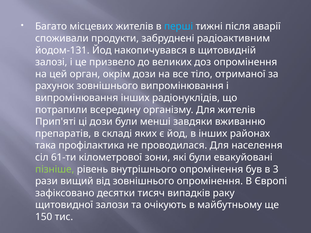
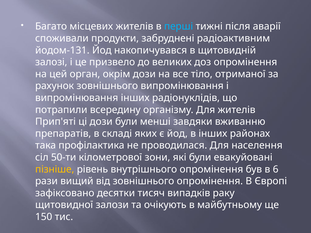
61-ти: 61-ти -> 50-ти (64, 158)
пізніше colour: light green -> yellow (55, 169)
3: 3 -> 6 (276, 169)
